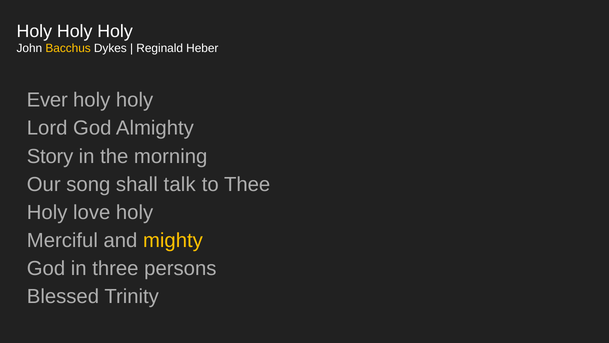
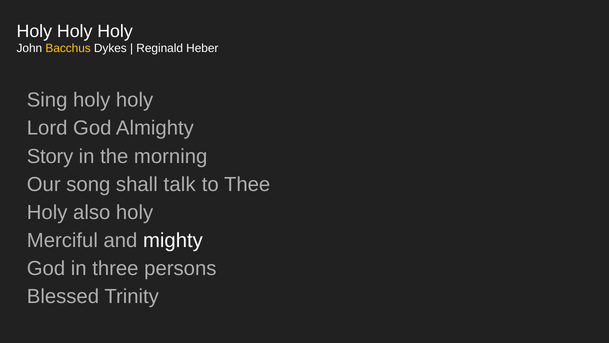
Ever: Ever -> Sing (47, 100)
love: love -> also (92, 212)
mighty colour: yellow -> white (173, 240)
